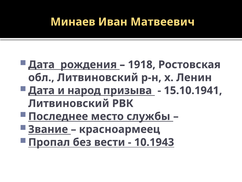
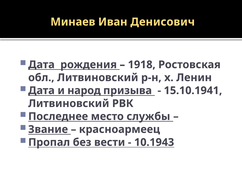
Матвеевич: Матвеевич -> Денисович (163, 22)
